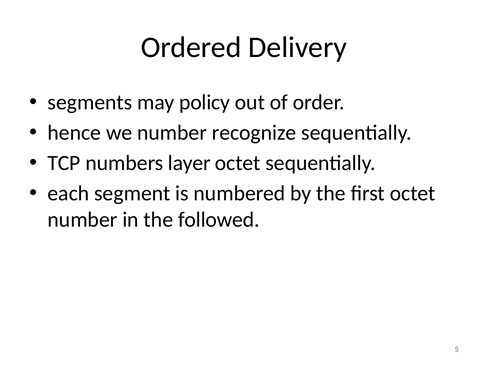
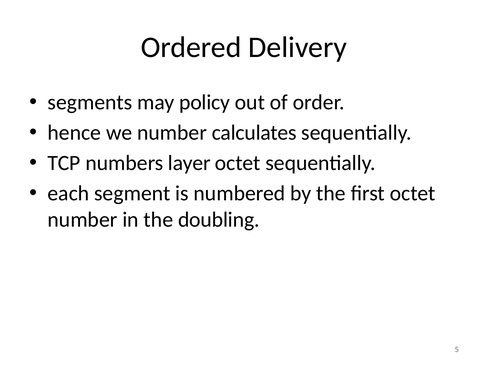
recognize: recognize -> calculates (254, 133)
followed: followed -> doubling (219, 220)
